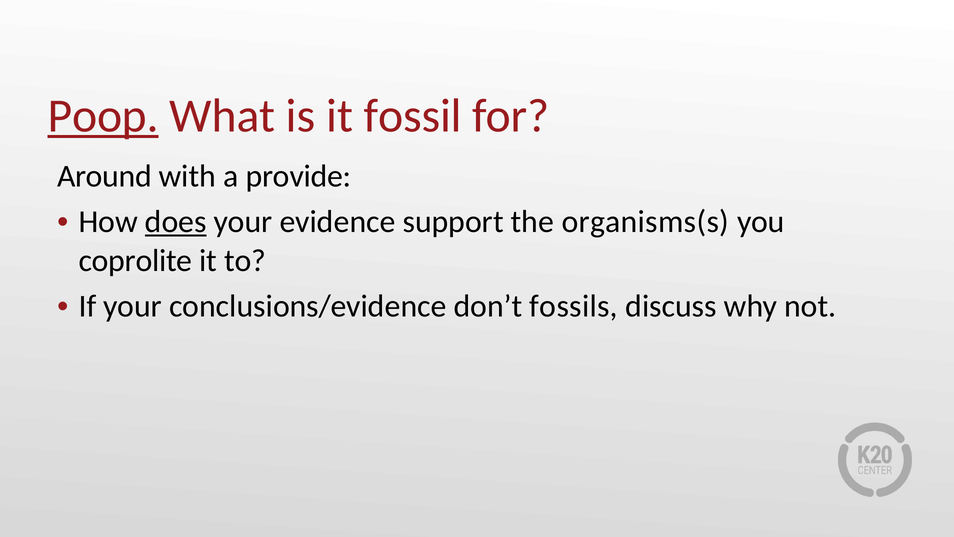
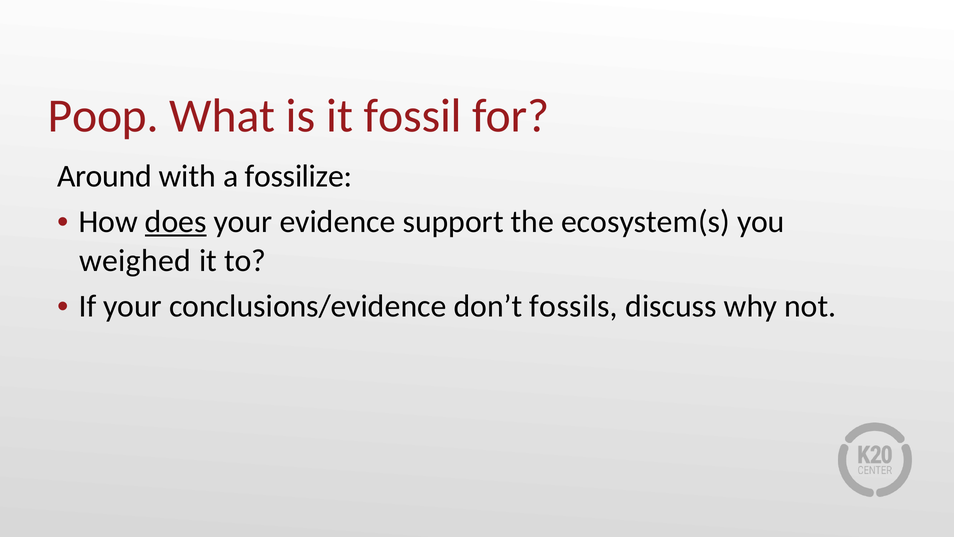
Poop underline: present -> none (103, 116)
provide: provide -> fossilize (299, 176)
organisms(s: organisms(s -> ecosystem(s (645, 222)
coprolite: coprolite -> weighed (135, 260)
